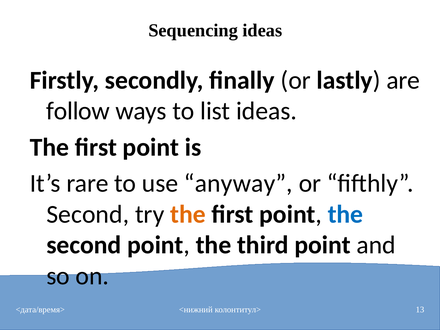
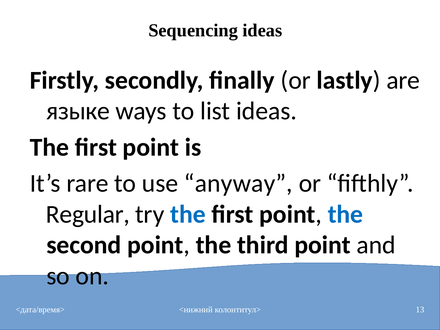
follow: follow -> языке (78, 111)
Second: Second -> Regular (88, 214)
the colour: orange -> blue (188, 214)
